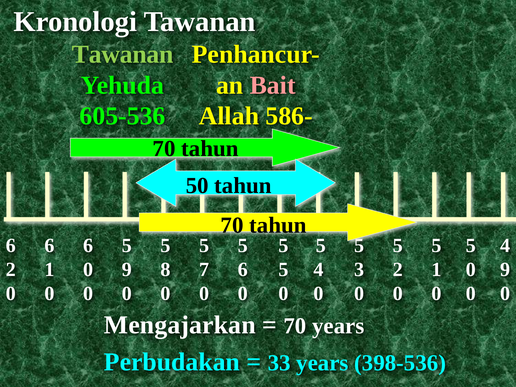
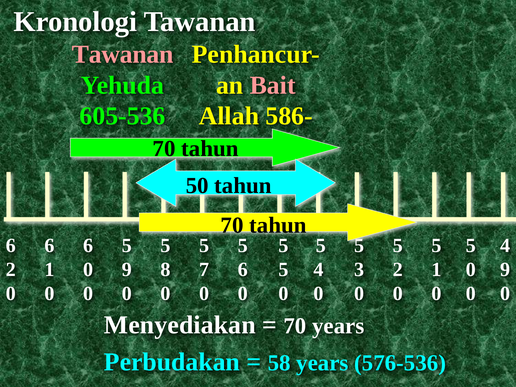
Tawanan colour: light green -> pink (123, 54)
Mengajarkan: Mengajarkan -> Menyediakan (180, 325)
33: 33 -> 58 (279, 363)
398-536: 398-536 -> 576-536 (400, 363)
